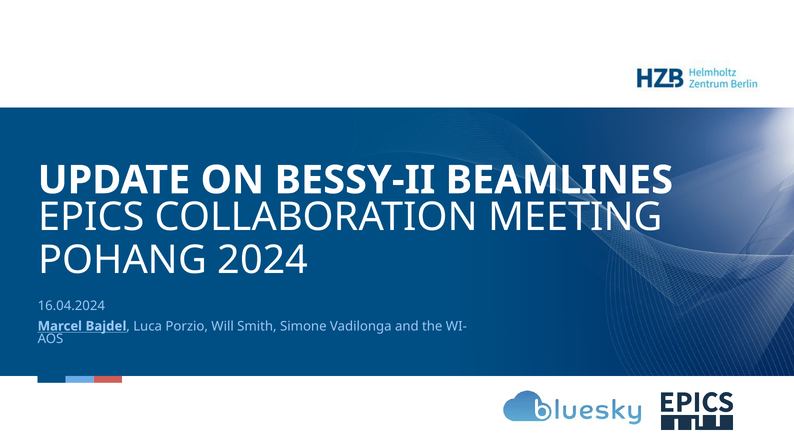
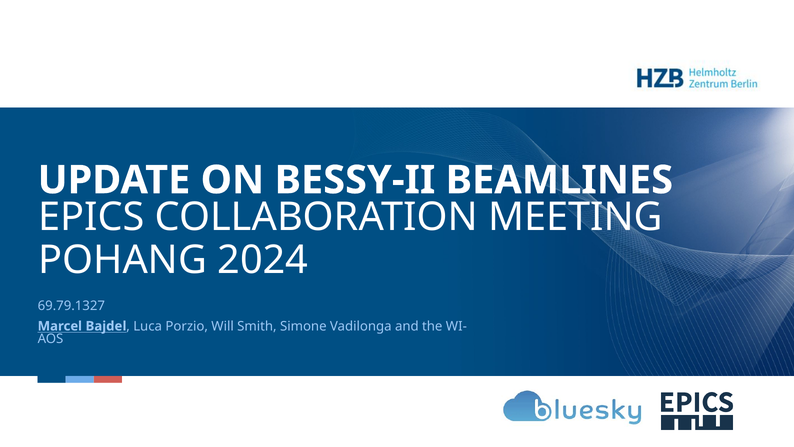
16.04.2024: 16.04.2024 -> 69.79.1327 (71, 306)
